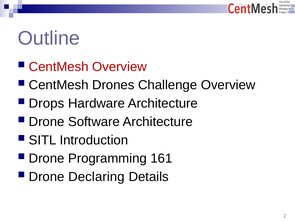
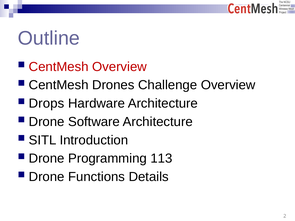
161: 161 -> 113 (161, 159)
Declaring: Declaring -> Functions (97, 177)
